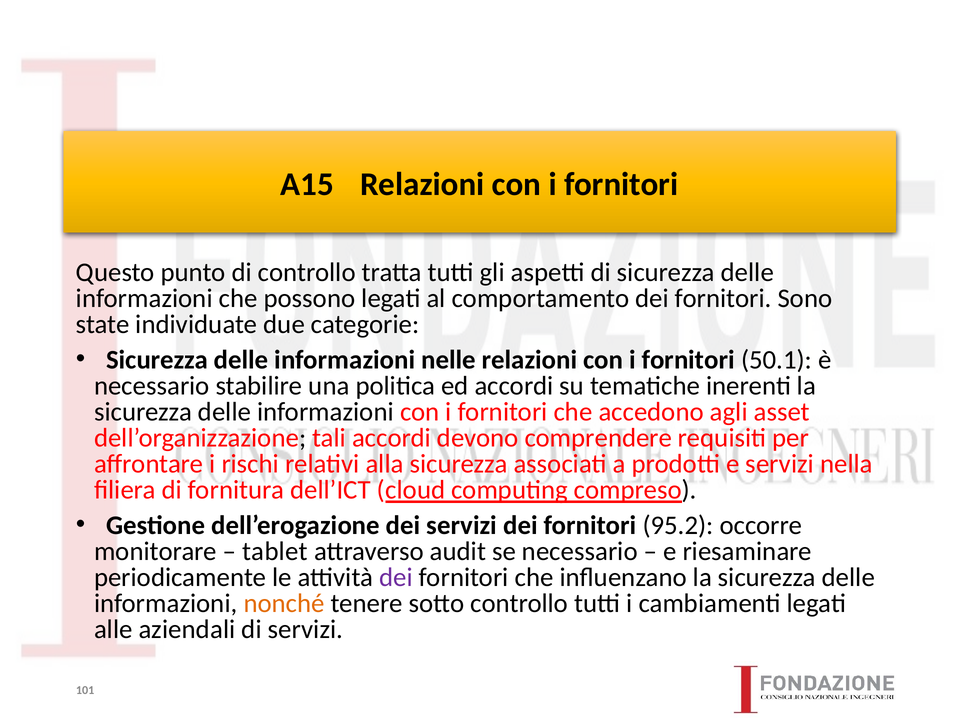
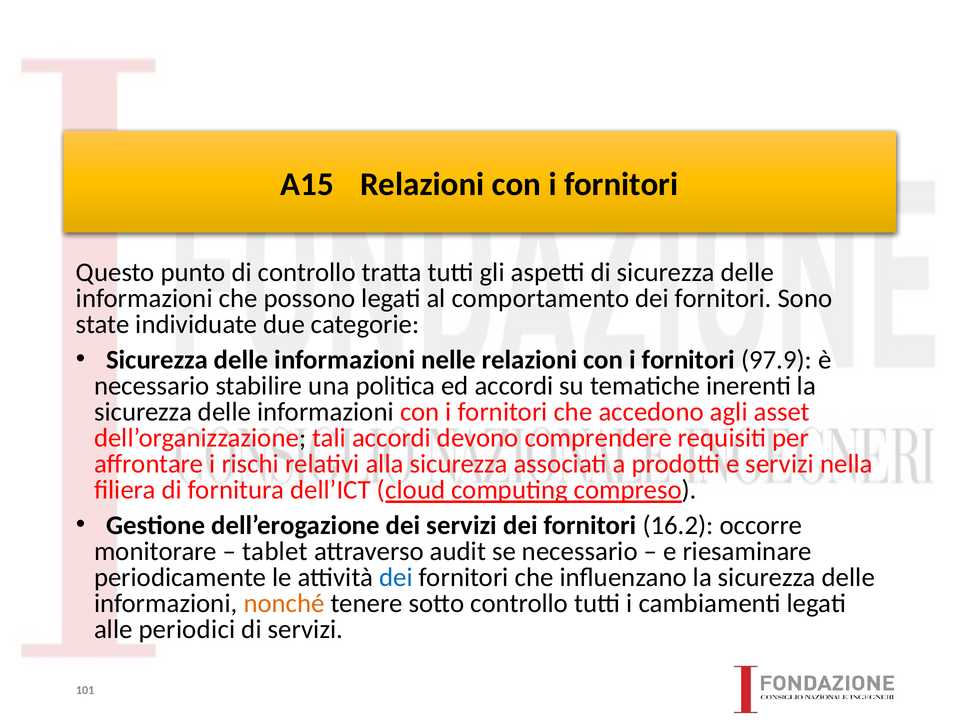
50.1: 50.1 -> 97.9 (777, 360)
95.2: 95.2 -> 16.2 (678, 525)
dei colour: purple -> blue (396, 577)
aziendali: aziendali -> periodici (187, 629)
